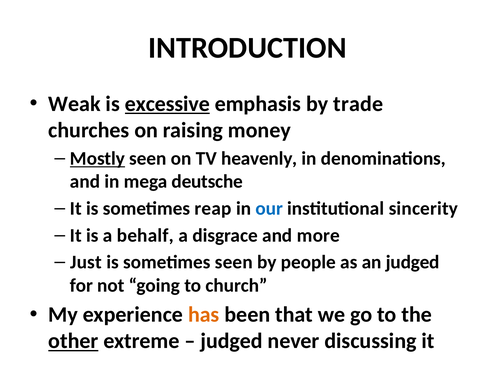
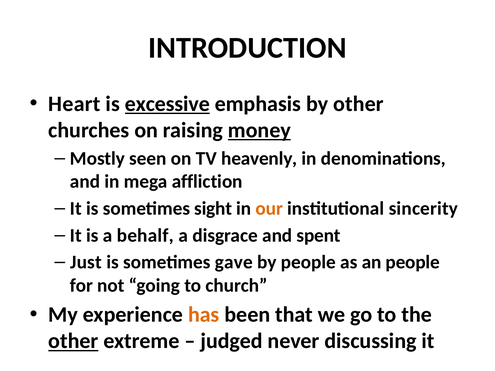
Weak: Weak -> Heart (74, 104)
by trade: trade -> other (358, 104)
money underline: none -> present (259, 130)
Mostly underline: present -> none (97, 159)
deutsche: deutsche -> affliction (207, 182)
reap: reap -> sight (213, 209)
our colour: blue -> orange (269, 209)
more: more -> spent (319, 236)
sometimes seen: seen -> gave (234, 262)
an judged: judged -> people (413, 262)
